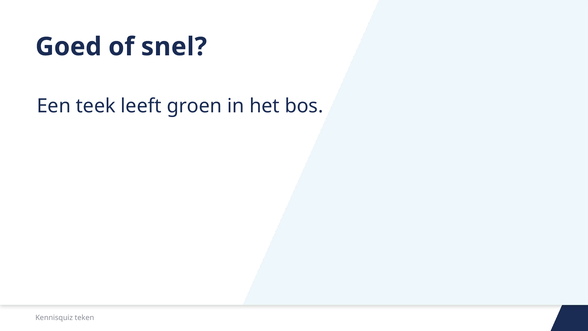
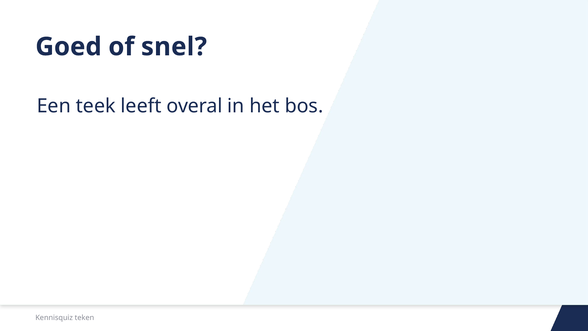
groen: groen -> overal (194, 106)
